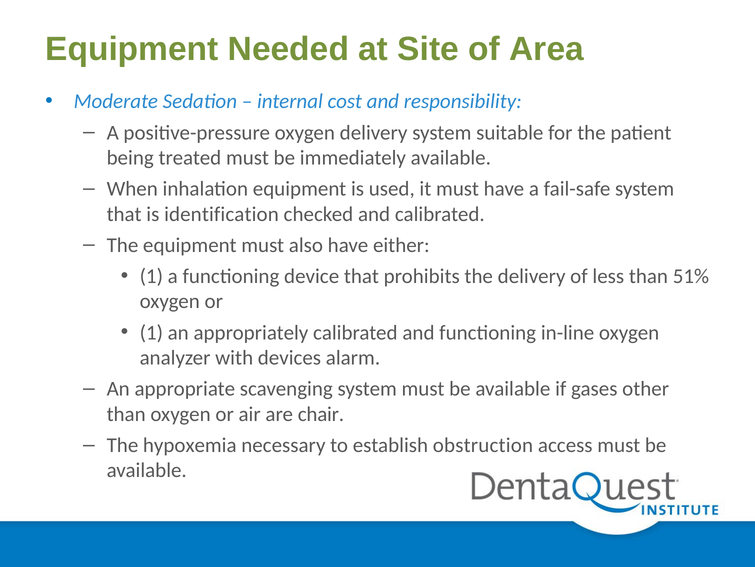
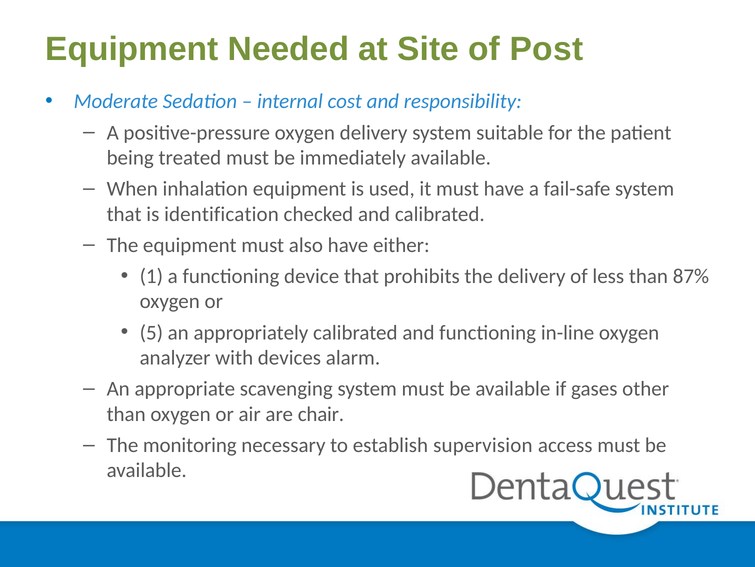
Area: Area -> Post (546, 49)
51%: 51% -> 87% (691, 276)
1: 1 -> 5 (151, 332)
hypoxemia: hypoxemia -> monitoring (190, 445)
obstruction: obstruction -> supervision (483, 445)
